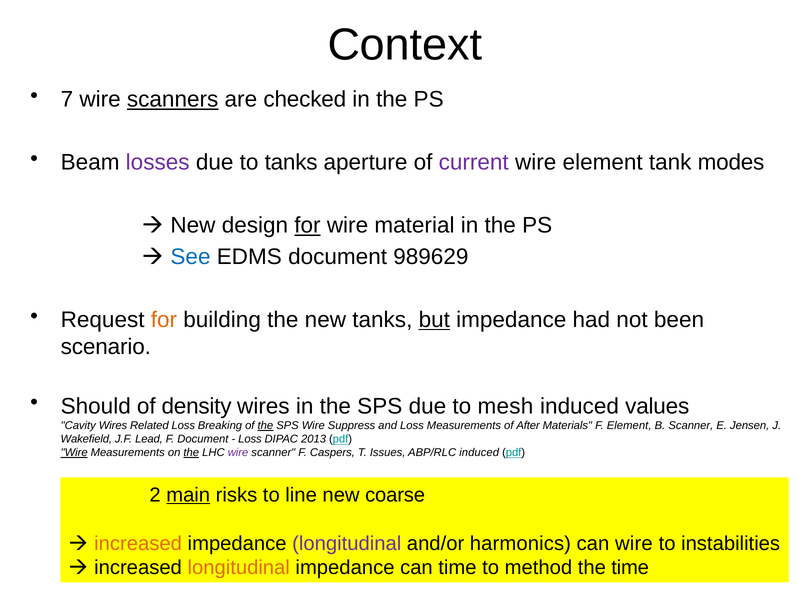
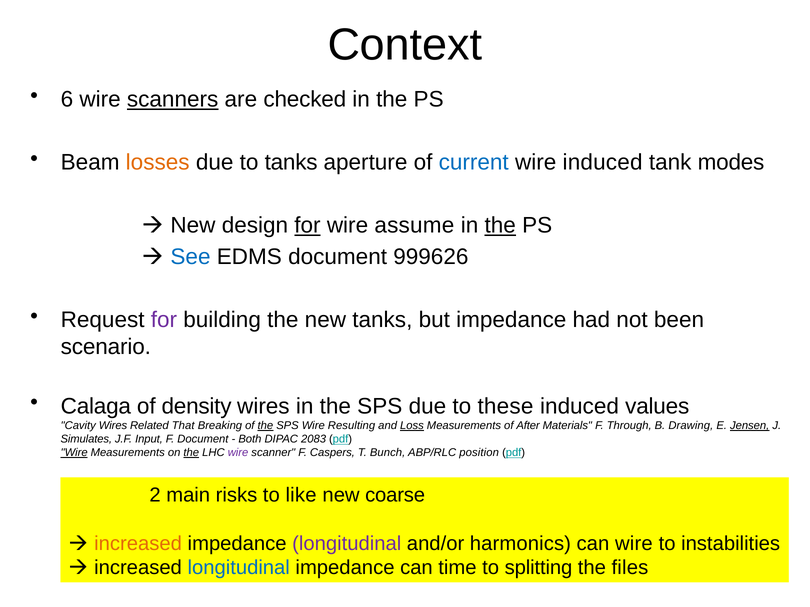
7: 7 -> 6 (67, 100)
losses colour: purple -> orange (158, 163)
current colour: purple -> blue (474, 163)
wire element: element -> induced (603, 163)
material: material -> assume (414, 226)
the underline: none -> present (500, 226)
989629: 989629 -> 999626 (431, 257)
for colour: orange -> purple (164, 320)
but underline: present -> none (434, 320)
Should: Should -> Calaga (96, 407)
mesh: mesh -> these (505, 407)
Related Loss: Loss -> That (183, 426)
Suppress: Suppress -> Resulting (352, 426)
Loss underline: none -> present (412, 426)
F Element: Element -> Through (629, 426)
B Scanner: Scanner -> Drawing (691, 426)
Jensen underline: none -> present (750, 426)
Wakefield: Wakefield -> Simulates (86, 440)
Lead: Lead -> Input (149, 440)
Loss: Loss -> Both (250, 440)
2013: 2013 -> 2083 (314, 440)
Issues: Issues -> Bunch (388, 453)
ABP/RLC induced: induced -> position (479, 453)
main underline: present -> none (188, 495)
line: line -> like (301, 495)
longitudinal colour: orange -> blue (239, 568)
method: method -> splitting (538, 568)
the time: time -> files (630, 568)
